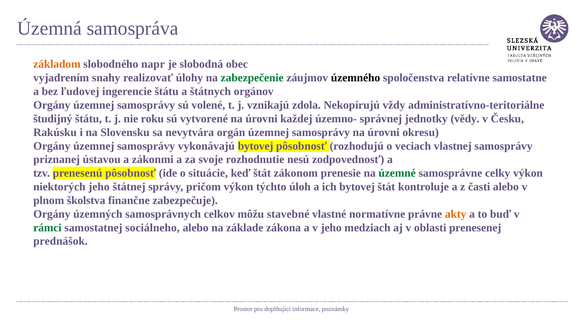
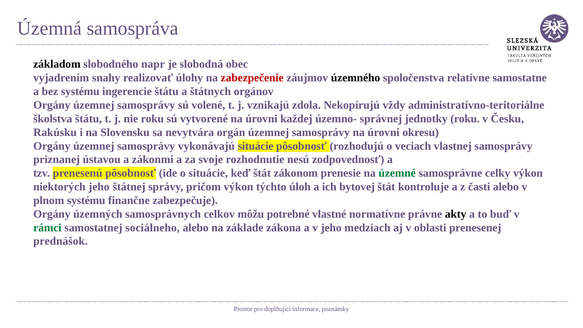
základom colour: orange -> black (57, 64)
zabezpečenie colour: green -> red (252, 78)
bez ľudovej: ľudovej -> systému (80, 91)
študijný: študijný -> školstva (53, 119)
jednotky vědy: vědy -> roku (465, 119)
vykonávajú bytovej: bytovej -> situácie (256, 146)
plnom školstva: školstva -> systému (86, 200)
stavebné: stavebné -> potrebné (288, 214)
akty colour: orange -> black (456, 214)
